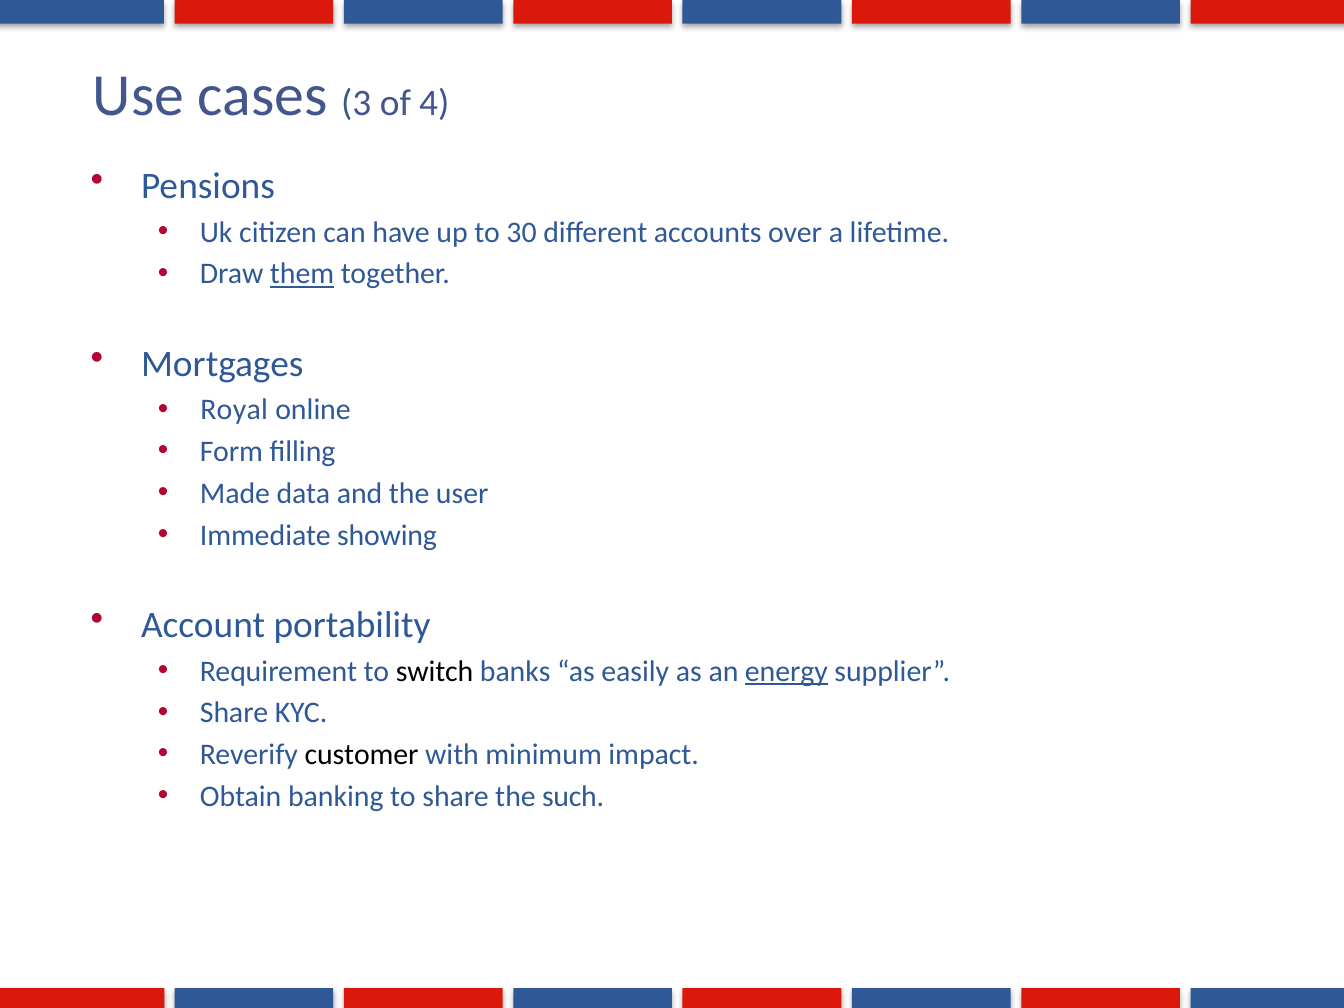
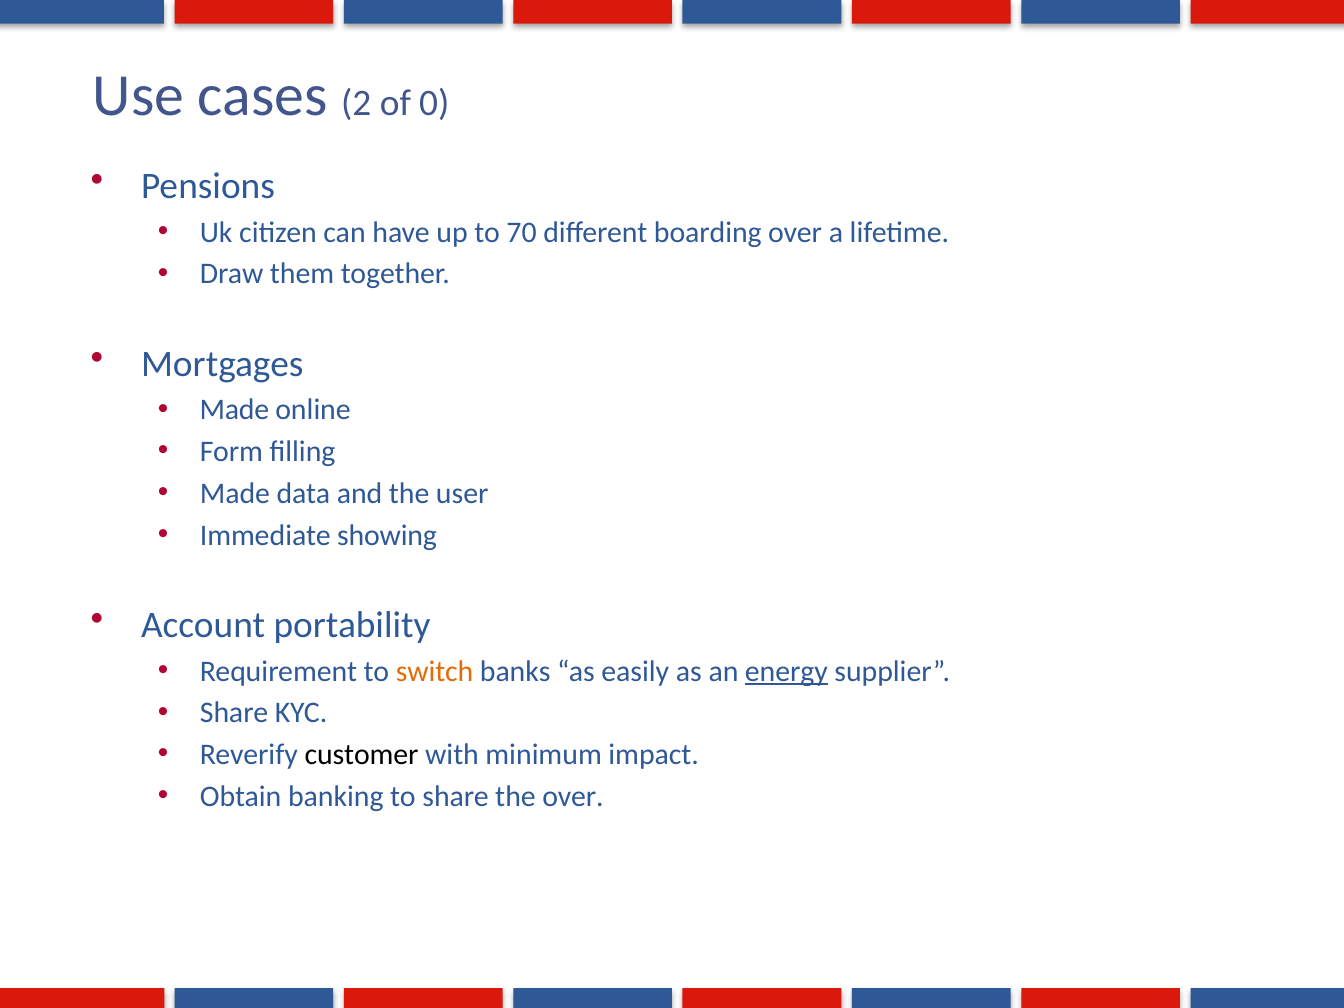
3: 3 -> 2 (356, 103)
4: 4 -> 0 (434, 103)
30: 30 -> 70 (522, 232)
accounts: accounts -> boarding (708, 232)
them underline: present -> none (302, 274)
Royal: Royal -> Made (234, 410)
switch colour: black -> orange (435, 671)
the such: such -> over (573, 797)
